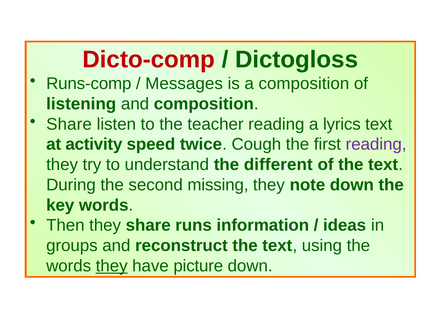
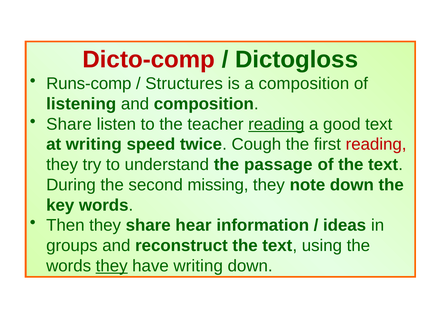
Messages: Messages -> Structures (184, 84)
reading underline: none -> present (276, 124)
lyrics: lyrics -> good (342, 124)
at activity: activity -> writing (94, 145)
reading colour: purple -> red (376, 145)
different: different -> passage (278, 165)
runs: runs -> hear (193, 226)
have picture: picture -> writing (198, 266)
